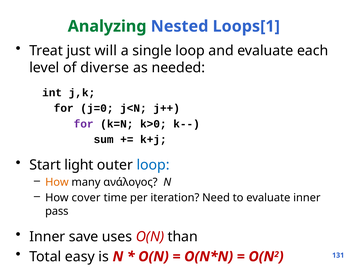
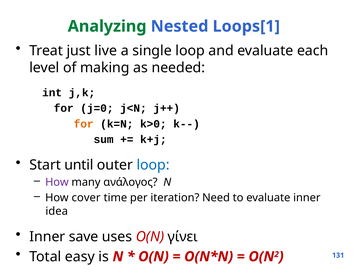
will: will -> live (106, 51)
diverse: diverse -> making (105, 68)
for colour: purple -> orange (84, 124)
light: light -> until (79, 165)
How colour: orange -> purple (57, 182)
pass: pass -> idea (57, 211)
than: than -> γίνει (183, 236)
